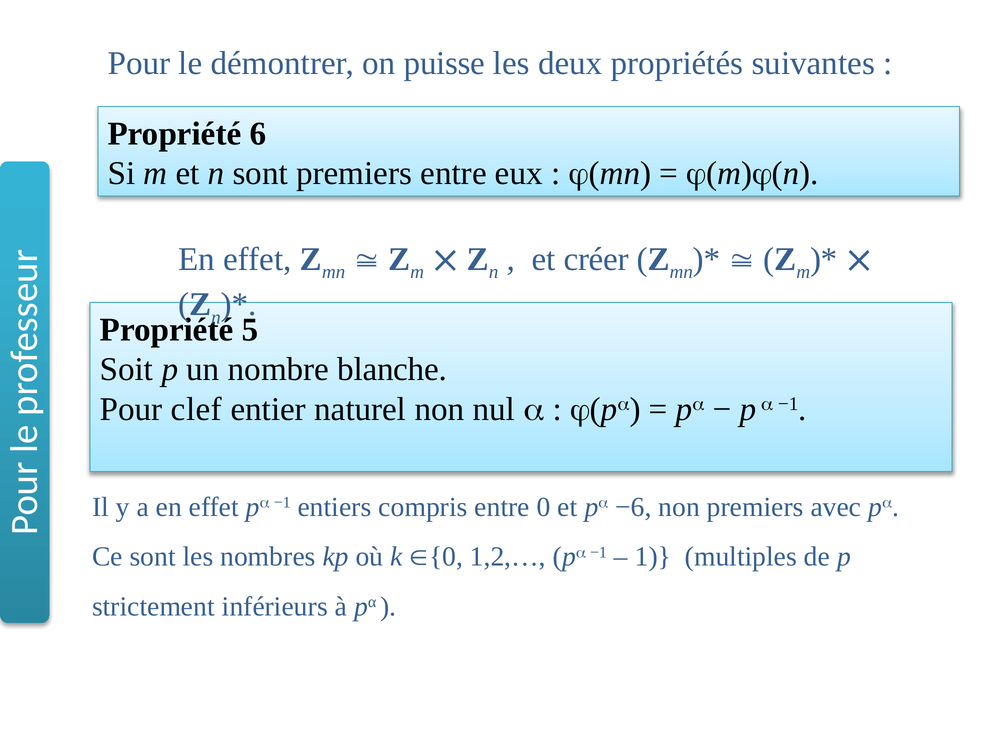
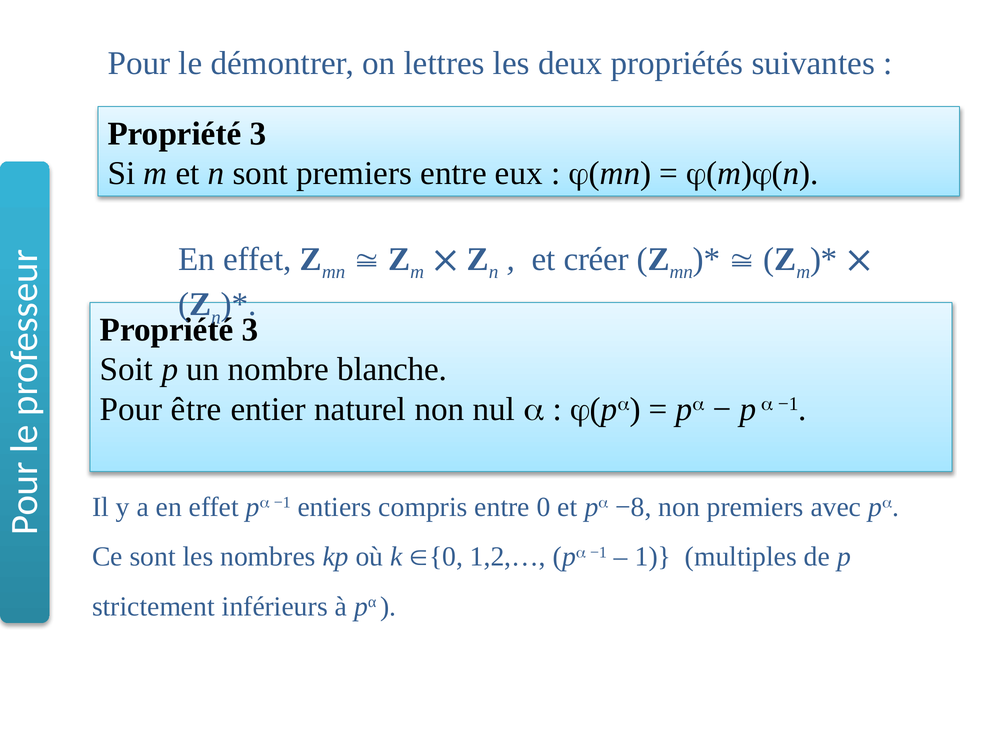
puisse: puisse -> lettres (444, 63)
6: 6 -> 3 (258, 134)
5: 5 -> 3 (250, 330)
clef: clef -> être (196, 409)
−6: −6 -> −8 (633, 507)
